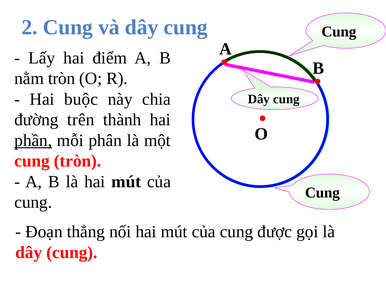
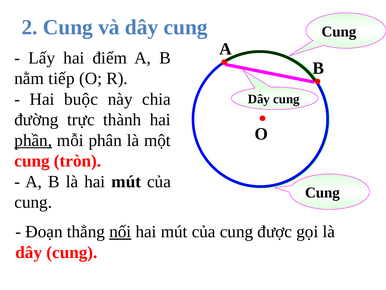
nằm tròn: tròn -> tiếp (61, 78)
trên: trên -> trực (81, 120)
nối underline: none -> present (120, 231)
